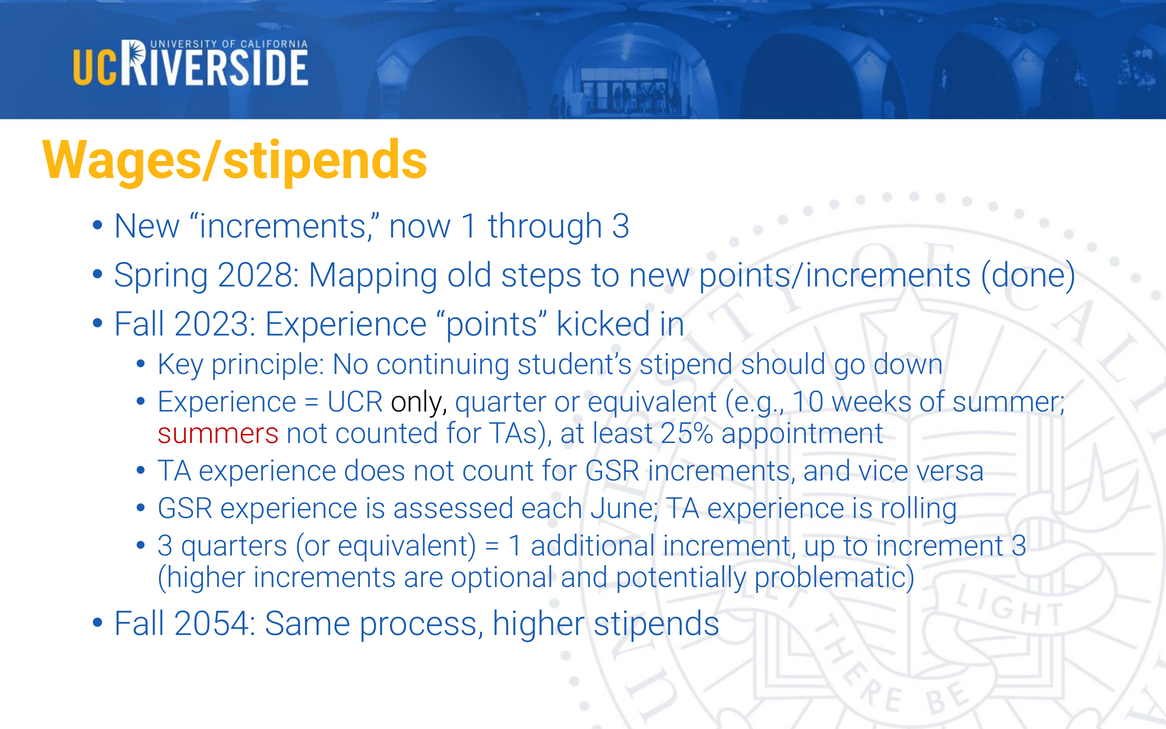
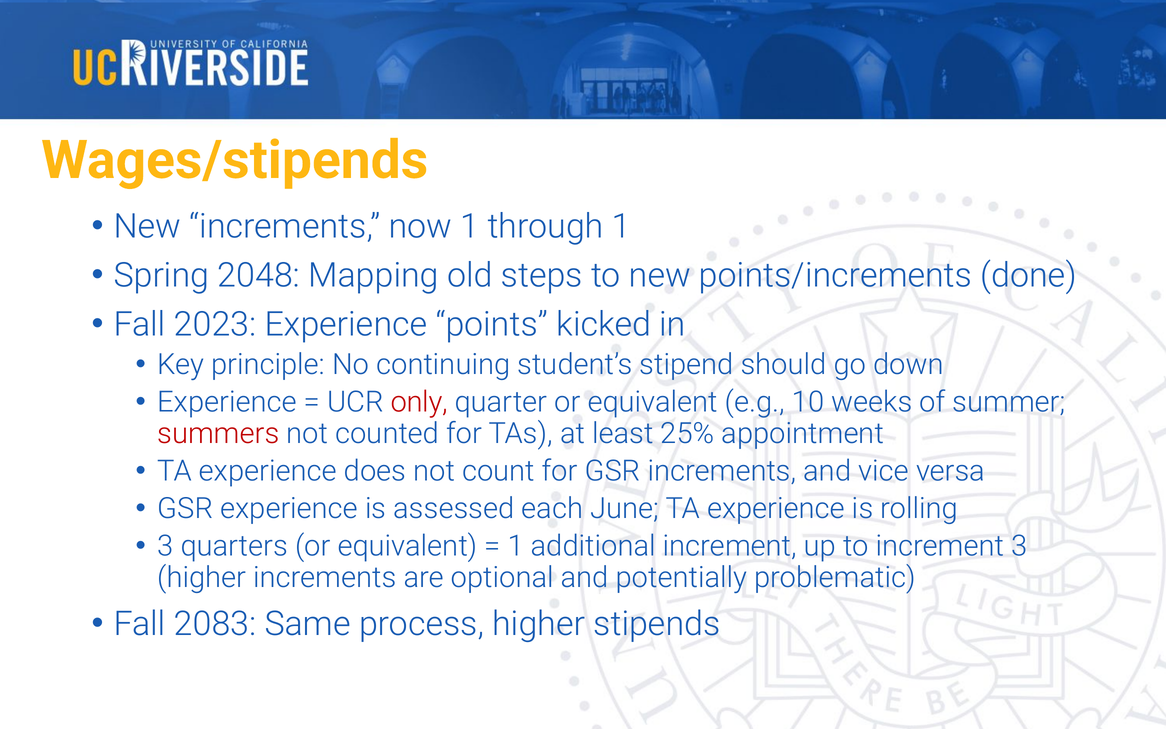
through 3: 3 -> 1 (621, 226)
2028: 2028 -> 2048 (259, 275)
only colour: black -> red (419, 402)
2054: 2054 -> 2083 (215, 624)
